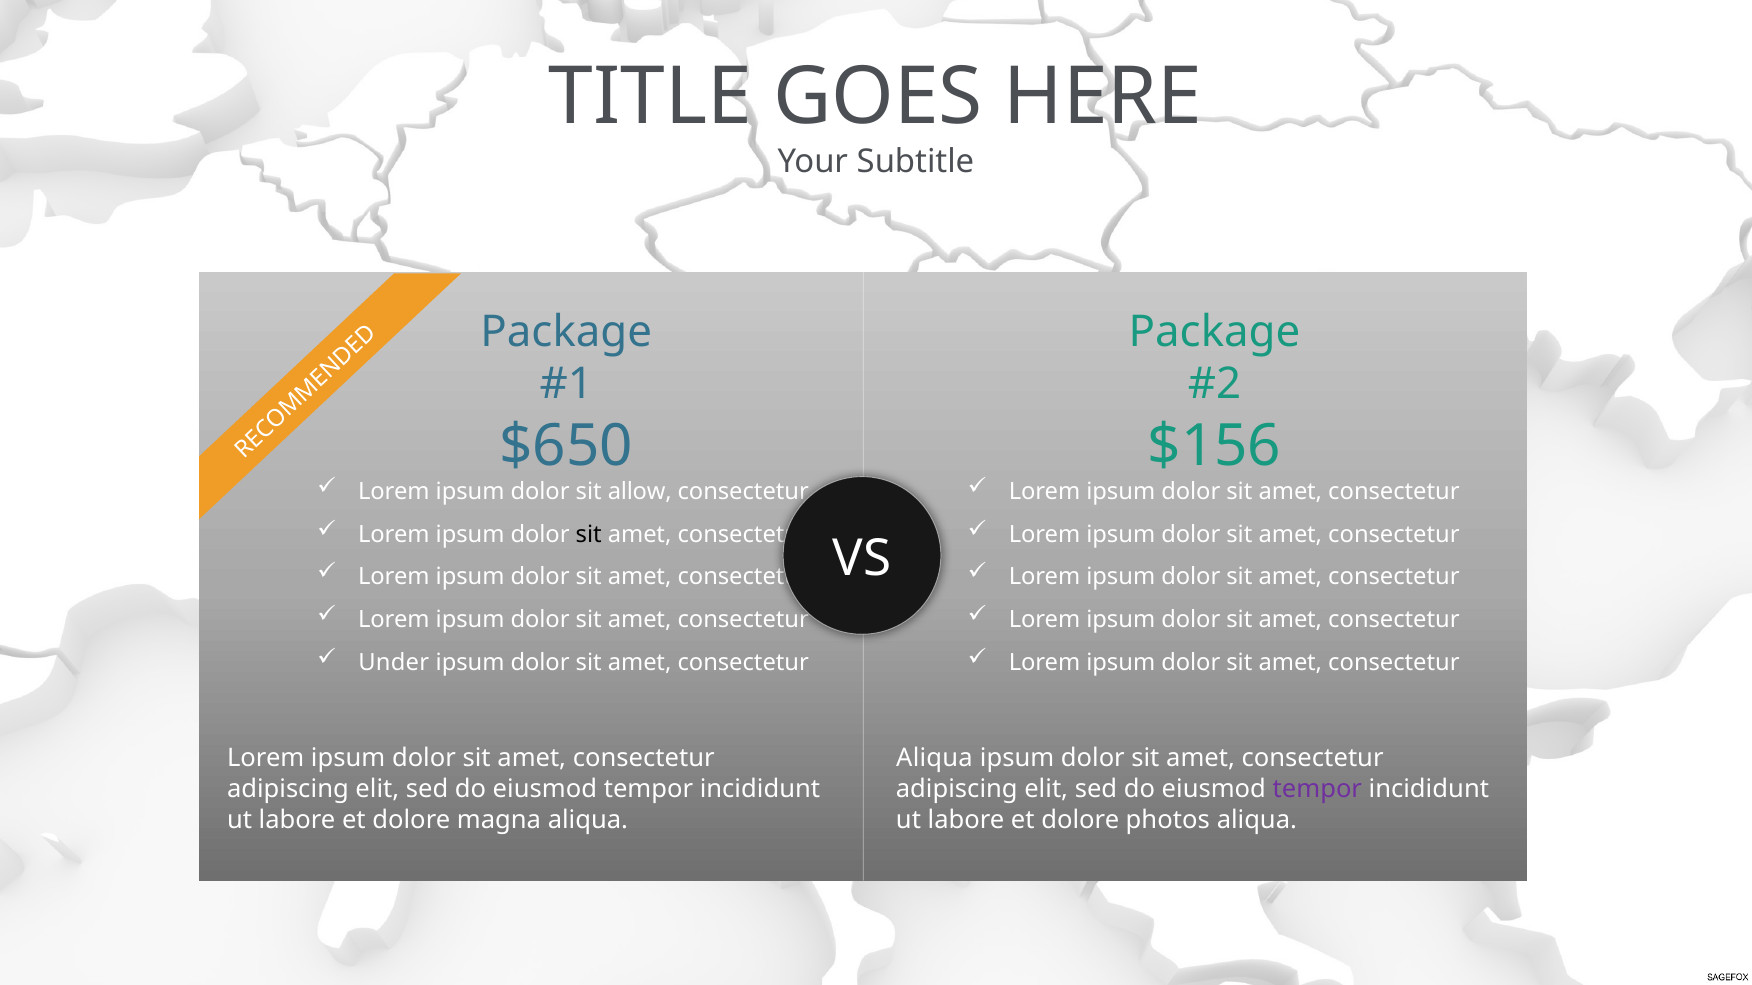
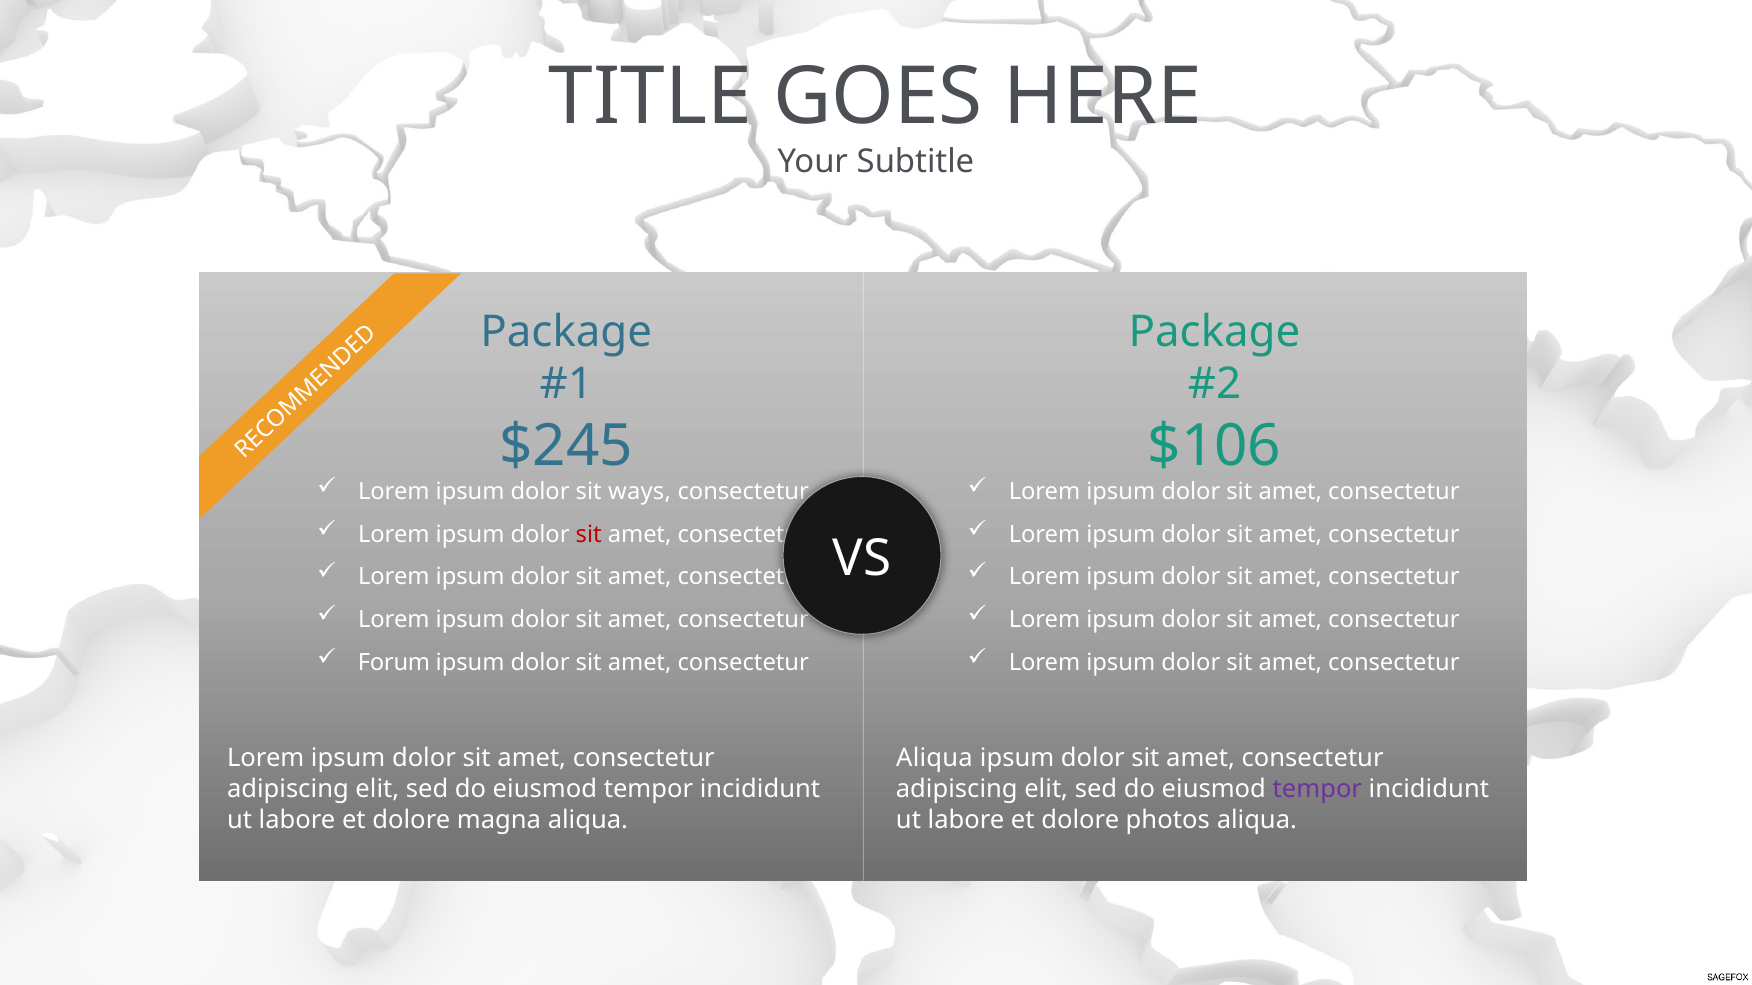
$650: $650 -> $245 (566, 447)
$156: $156 -> $106 (1215, 447)
allow: allow -> ways (639, 492)
sit colour: black -> red (589, 535)
Under: Under -> Forum (394, 663)
